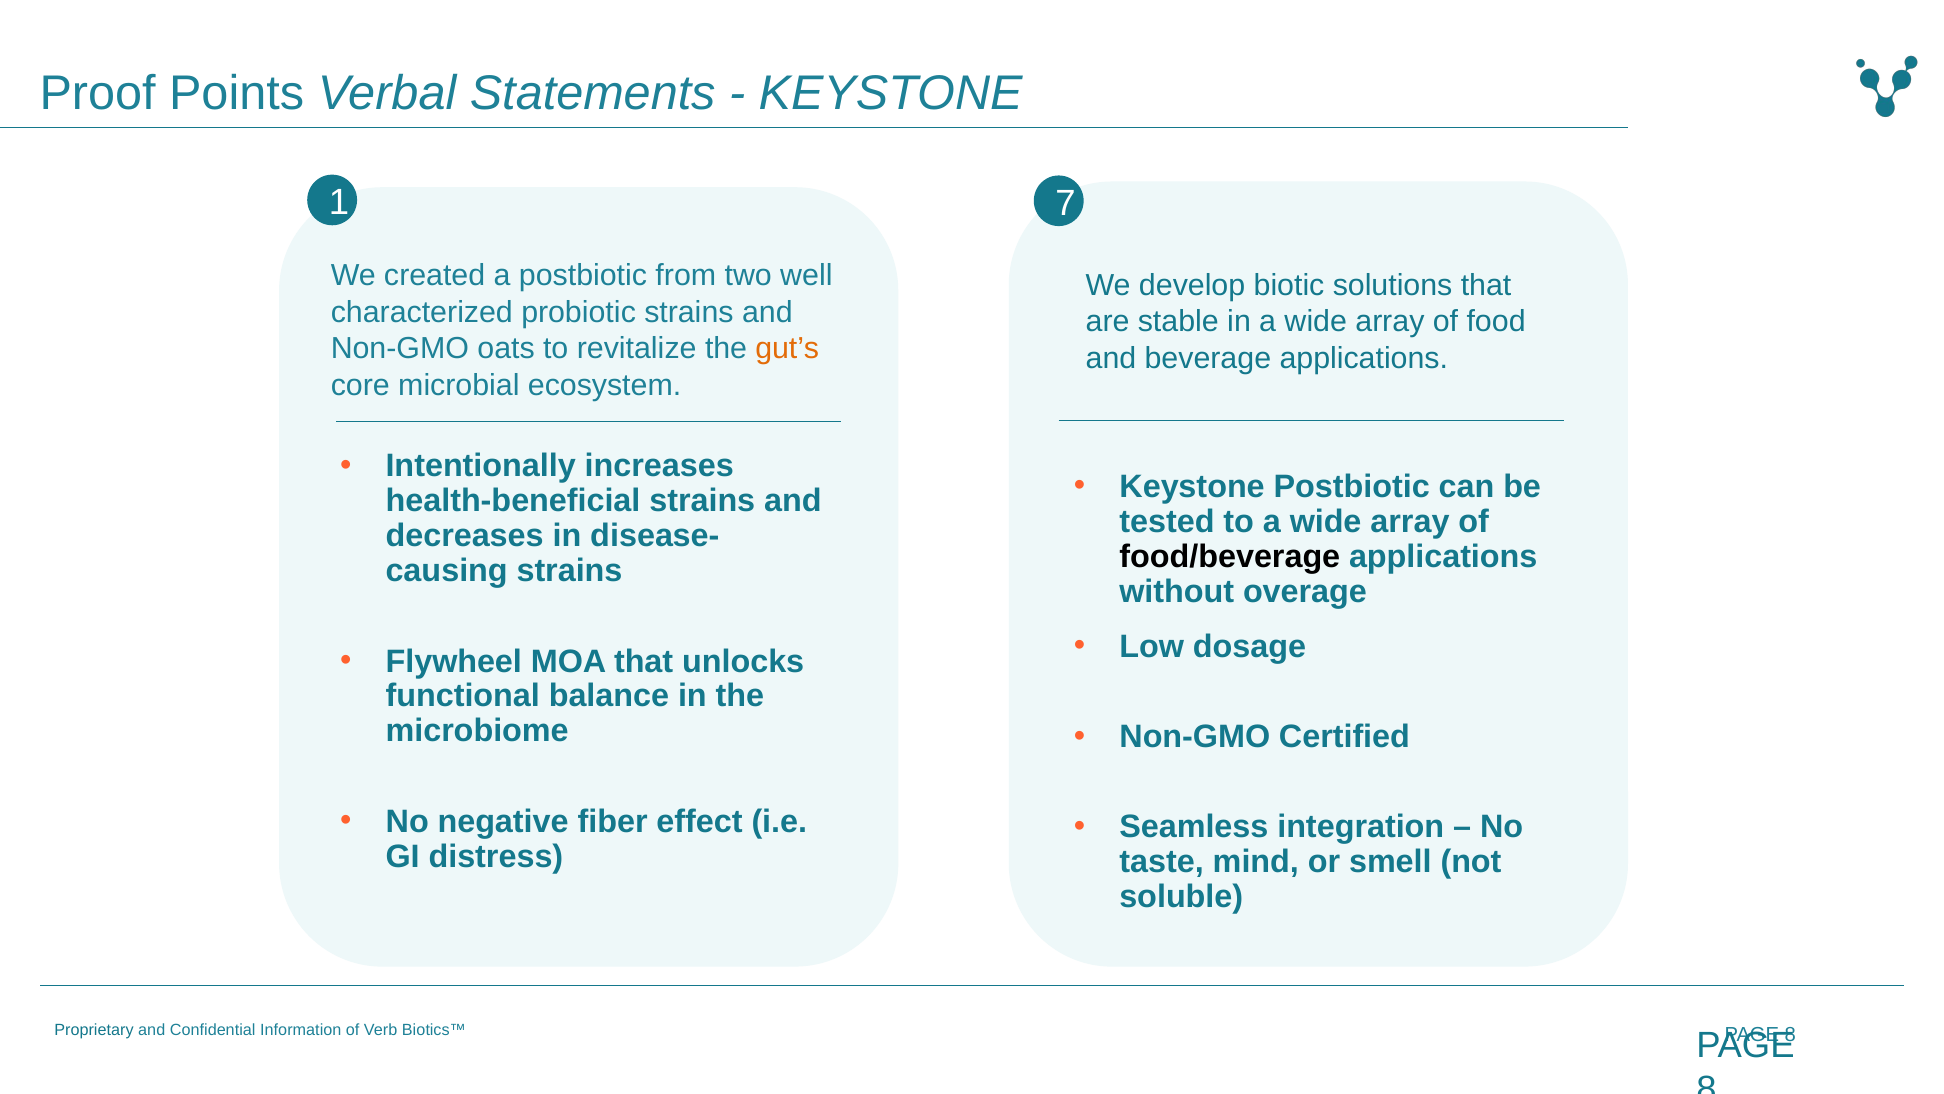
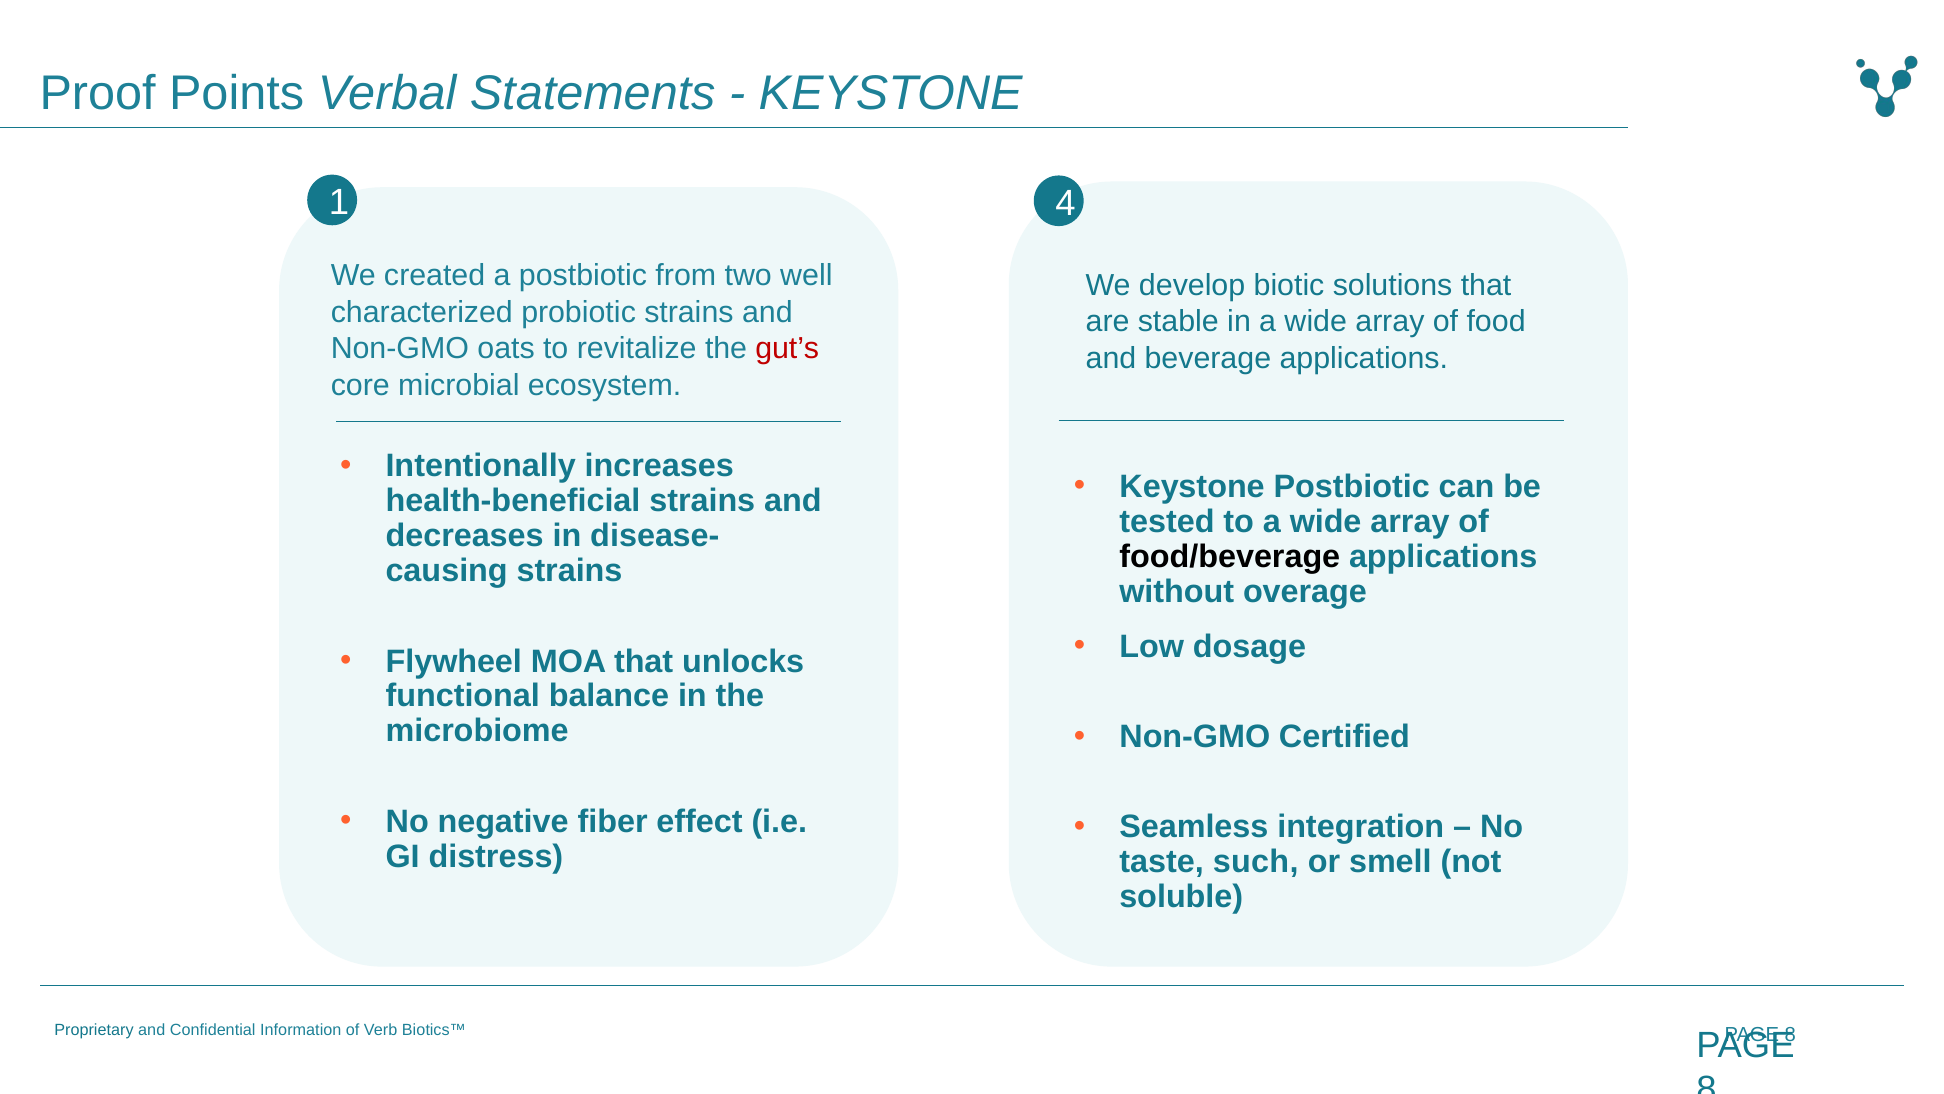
7: 7 -> 4 (1066, 203)
gut’s colour: orange -> red (787, 349)
mind: mind -> such (1256, 862)
